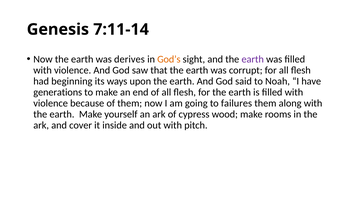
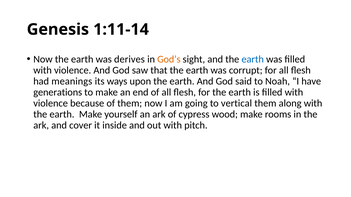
7:11-14: 7:11-14 -> 1:11-14 (121, 29)
earth colour: purple -> blue (253, 59)
beginning: beginning -> meanings (72, 81)
failures: failures -> vertical (236, 103)
